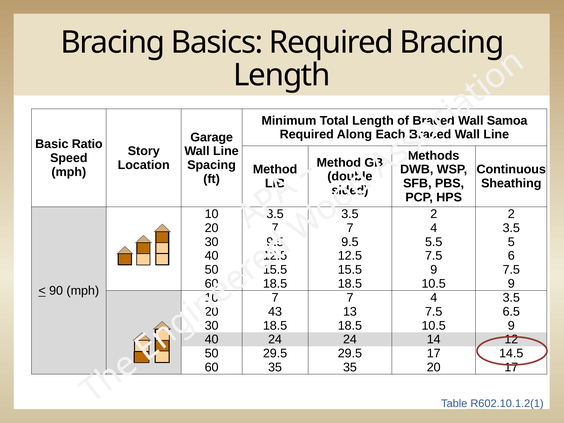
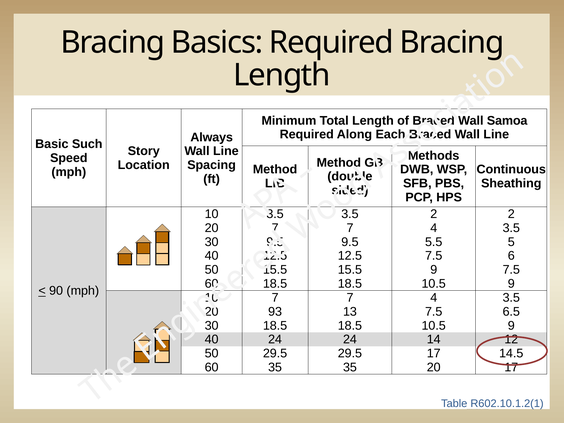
Garage: Garage -> Always (212, 137)
Ratio: Ratio -> Such (87, 144)
43: 43 -> 93 (275, 312)
